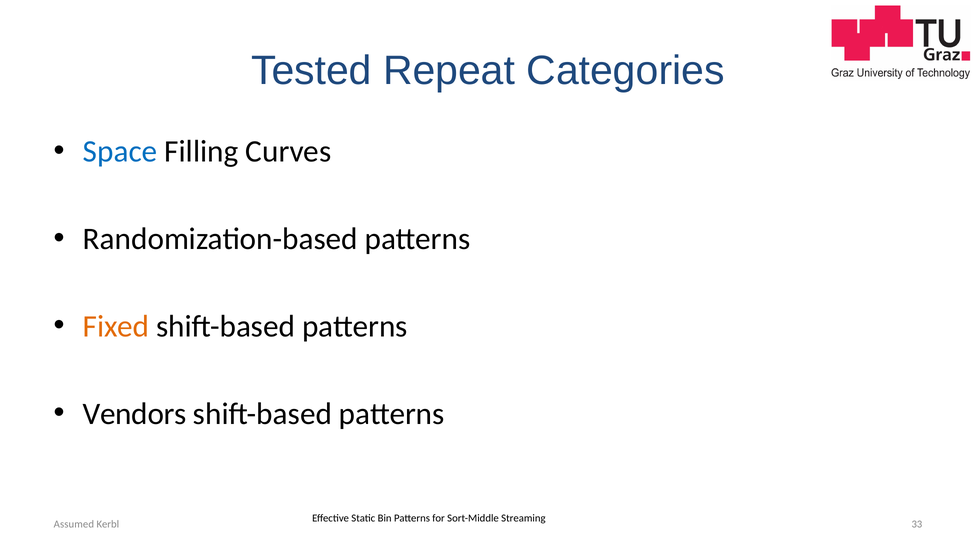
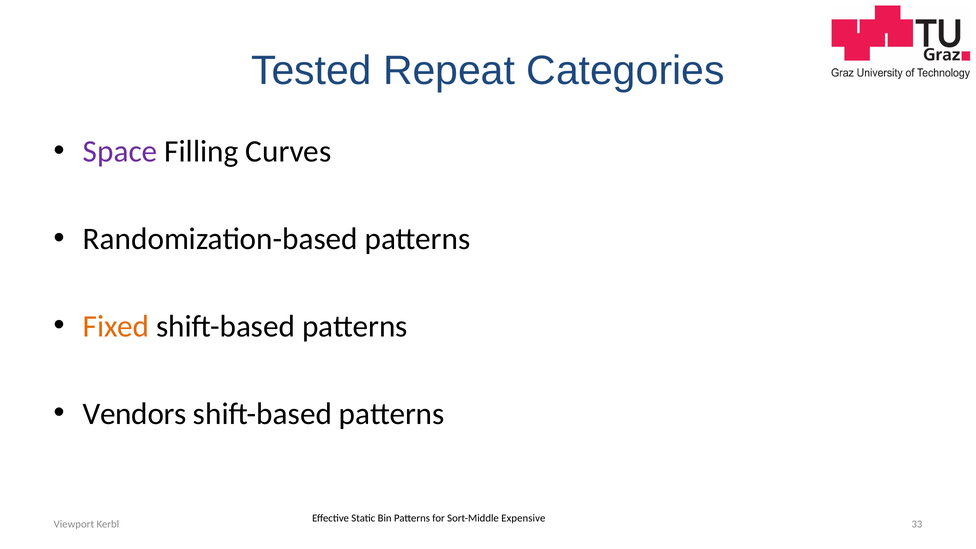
Space colour: blue -> purple (120, 151)
Streaming: Streaming -> Expensive (523, 518)
Assumed: Assumed -> Viewport (74, 524)
